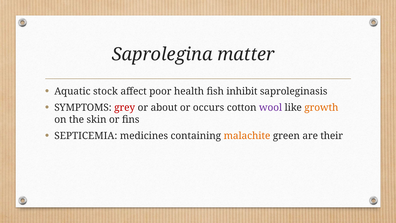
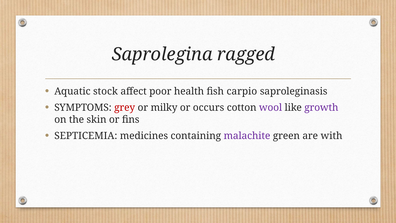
matter: matter -> ragged (246, 54)
inhibit: inhibit -> carpio (242, 91)
about: about -> milky (164, 108)
growth colour: orange -> purple (321, 108)
malachite colour: orange -> purple (247, 136)
their: their -> with (332, 136)
